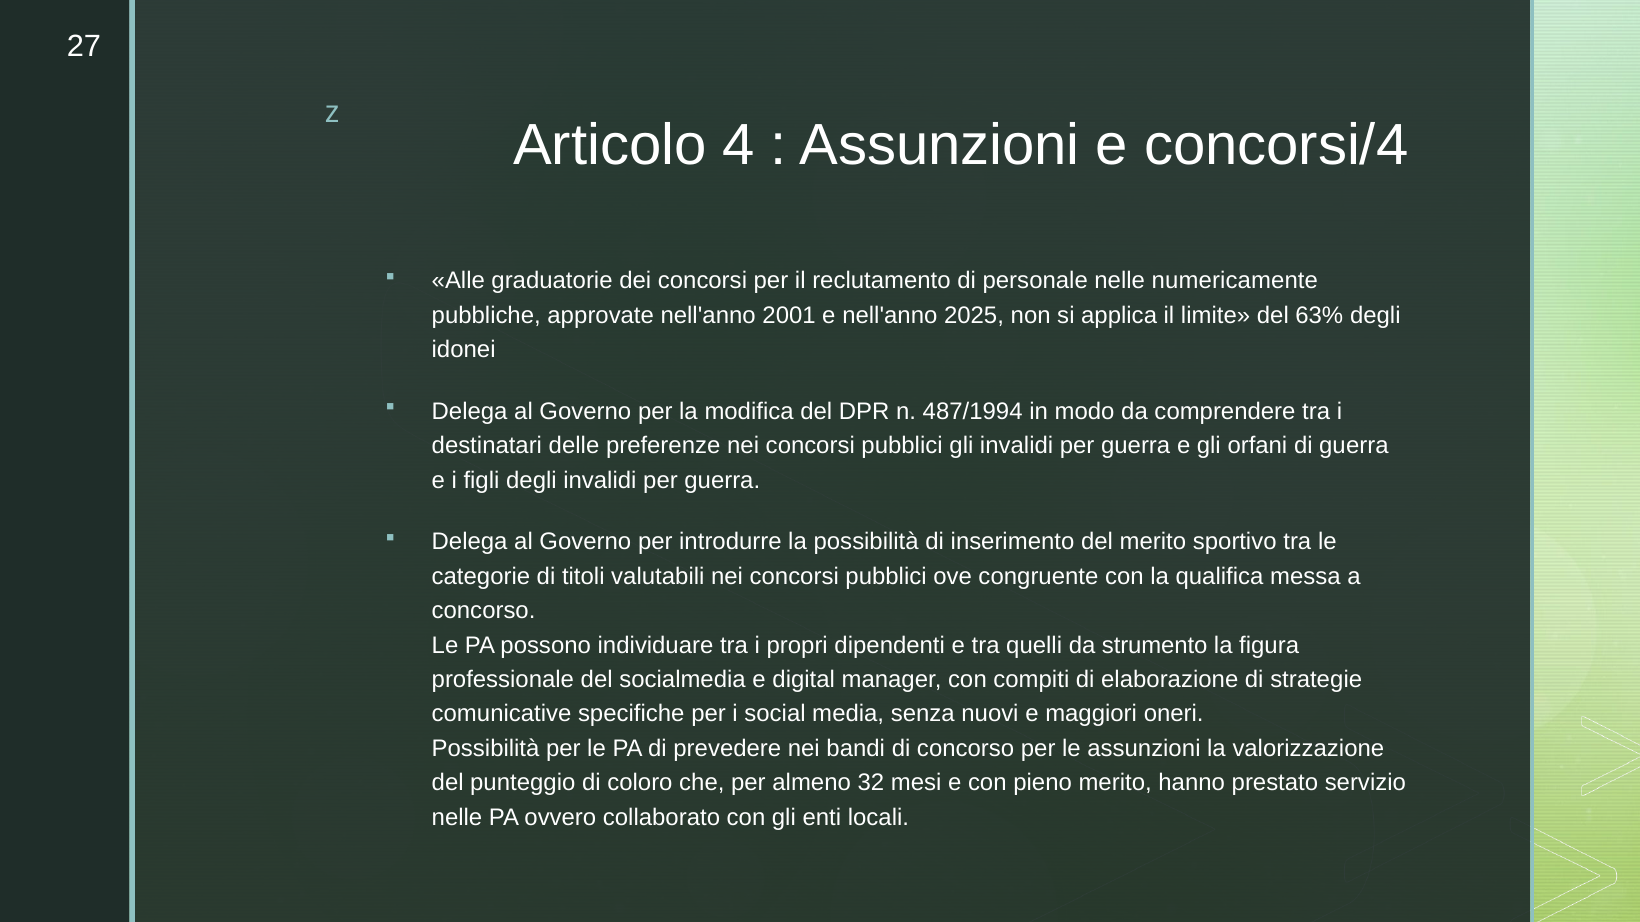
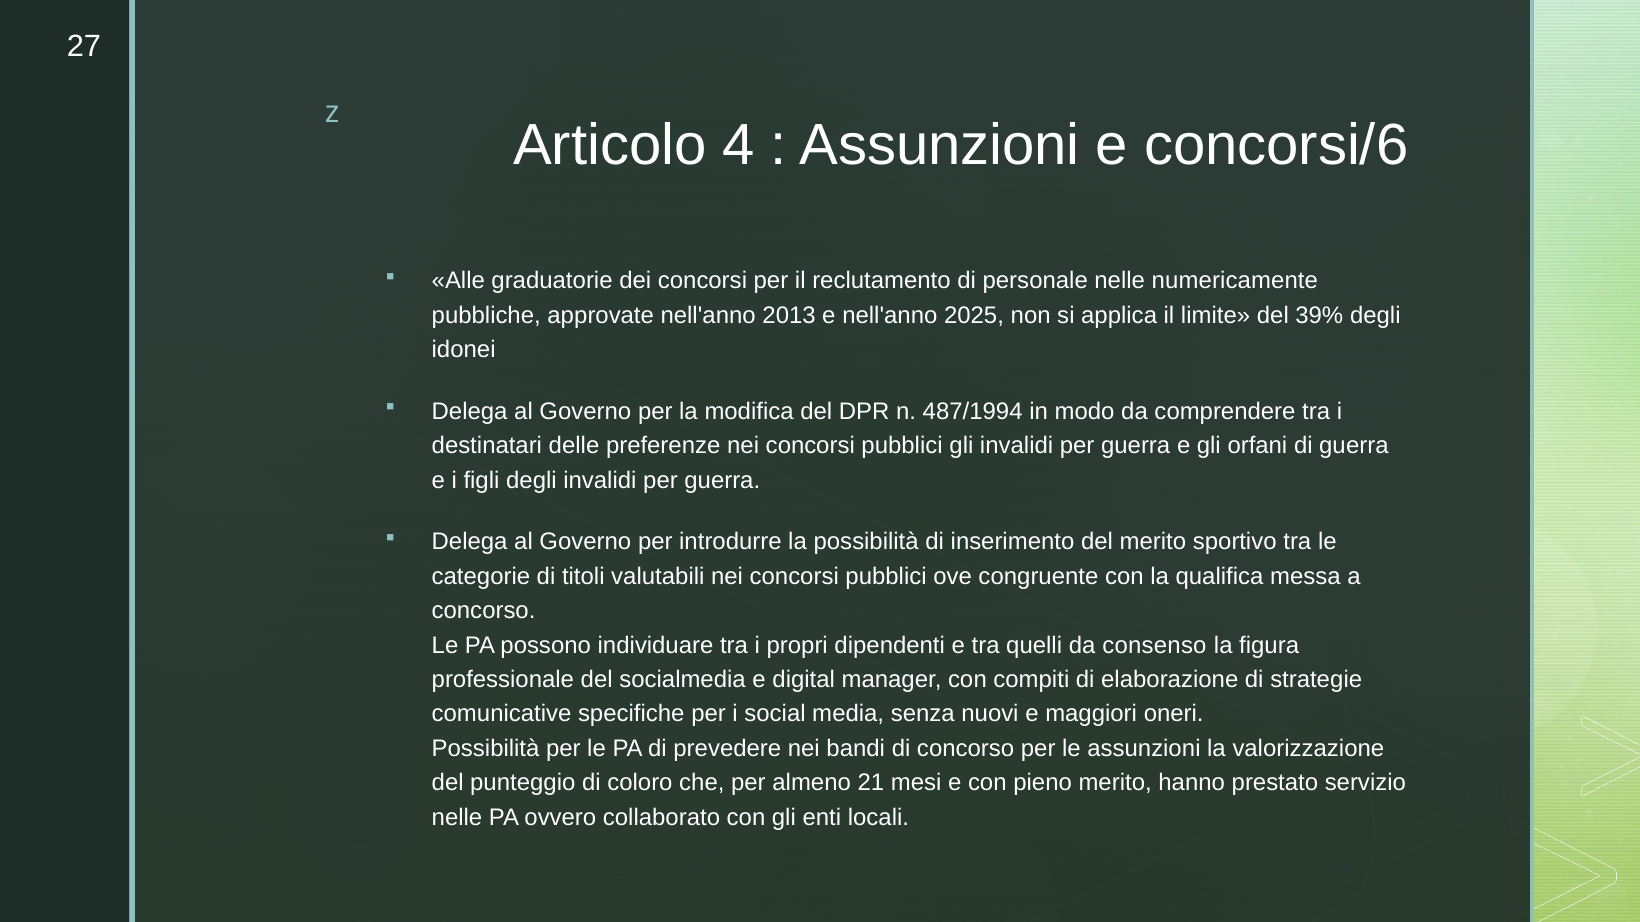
concorsi/4: concorsi/4 -> concorsi/6 (1276, 146)
2001: 2001 -> 2013 (789, 315)
63%: 63% -> 39% (1319, 315)
strumento: strumento -> consenso (1154, 646)
32: 32 -> 21 (871, 783)
